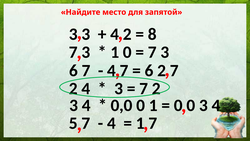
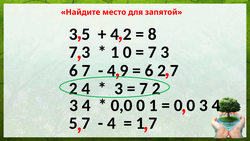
3 3: 3 -> 5 (86, 34)
4 7: 7 -> 9 (124, 71)
